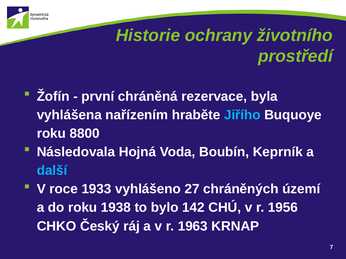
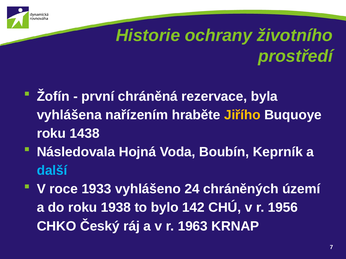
Jiřího colour: light blue -> yellow (242, 115)
8800: 8800 -> 1438 (85, 134)
27: 27 -> 24 (192, 189)
